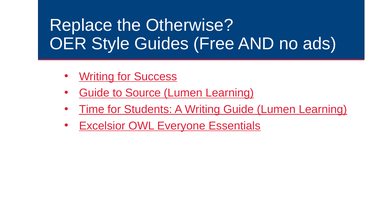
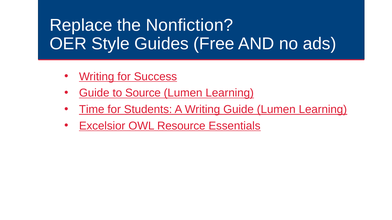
Otherwise: Otherwise -> Nonfiction (190, 25)
Everyone: Everyone -> Resource (181, 126)
